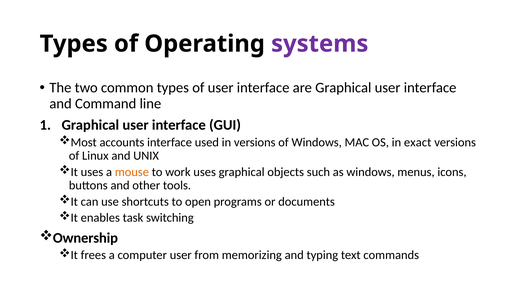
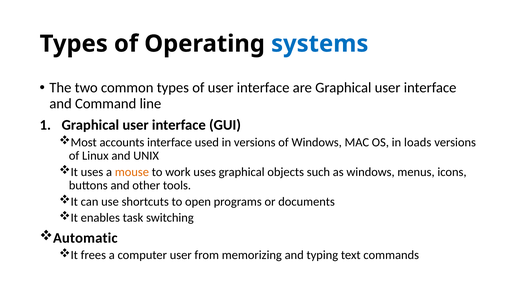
systems colour: purple -> blue (320, 44)
exact: exact -> loads (418, 142)
Ownership: Ownership -> Automatic (85, 237)
